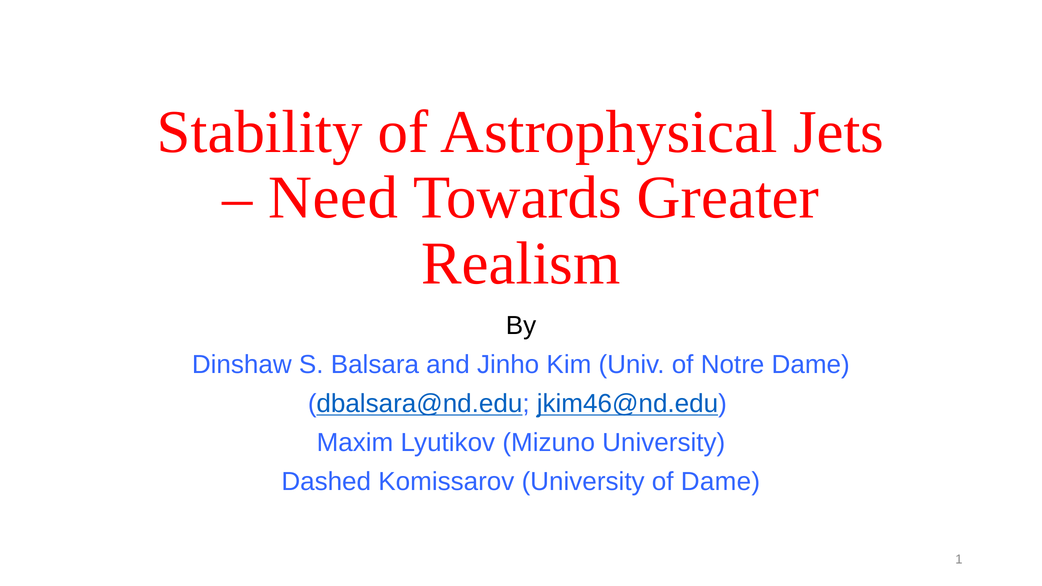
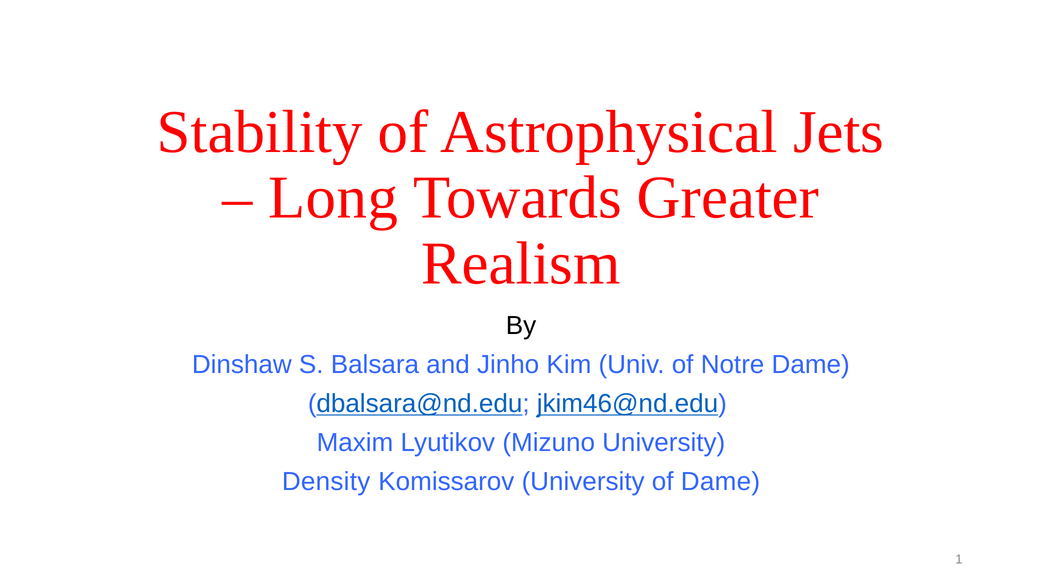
Need: Need -> Long (333, 198)
Dashed: Dashed -> Density (326, 482)
